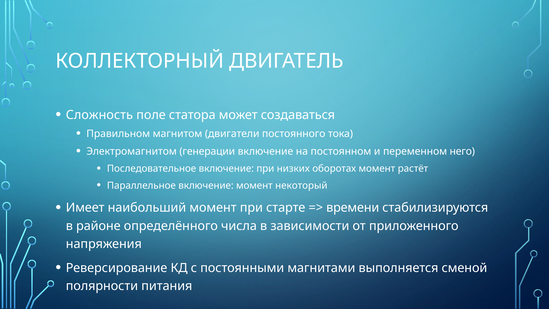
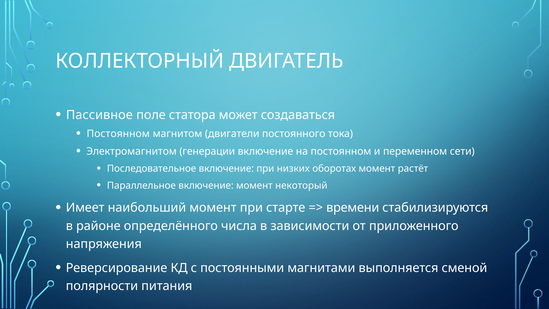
Сложность: Сложность -> Пассивное (99, 115)
Правильном: Правильном -> Постоянном (118, 134)
него: него -> сети (462, 151)
